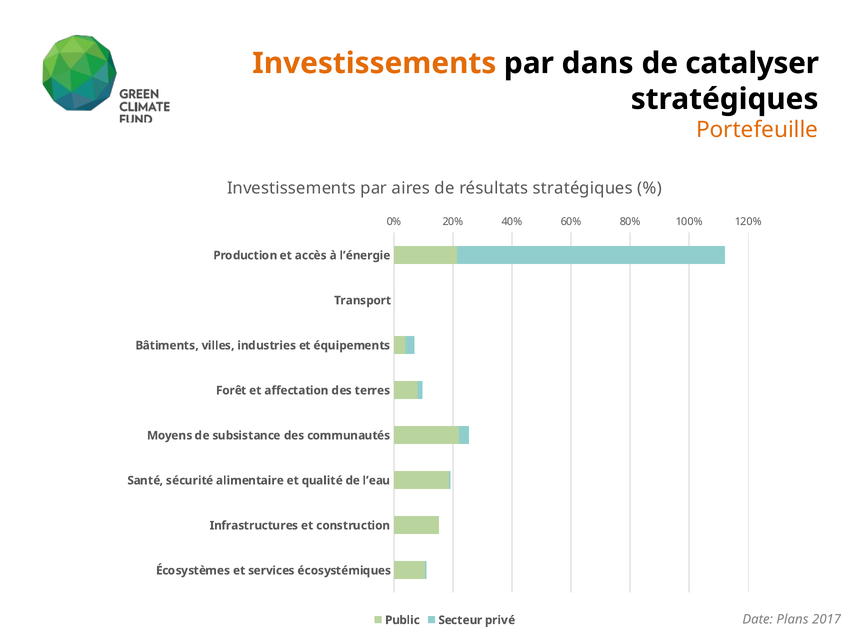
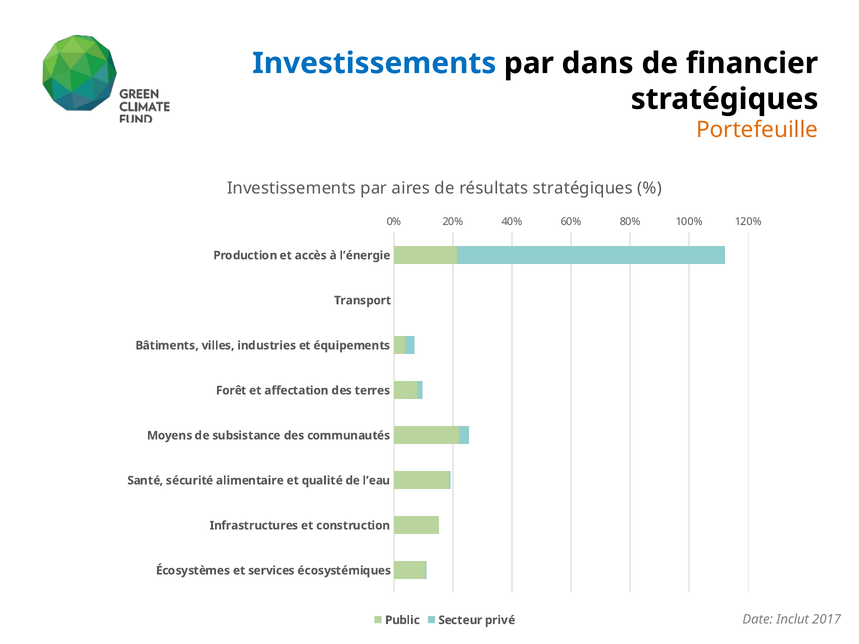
Investissements colour: orange -> blue (374, 63)
catalyser: catalyser -> financier (752, 63)
Plans: Plans -> Inclut (793, 620)
